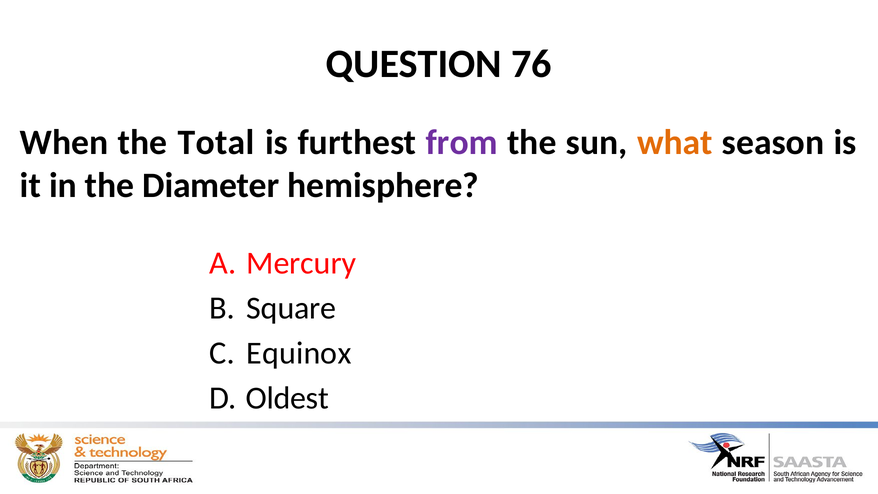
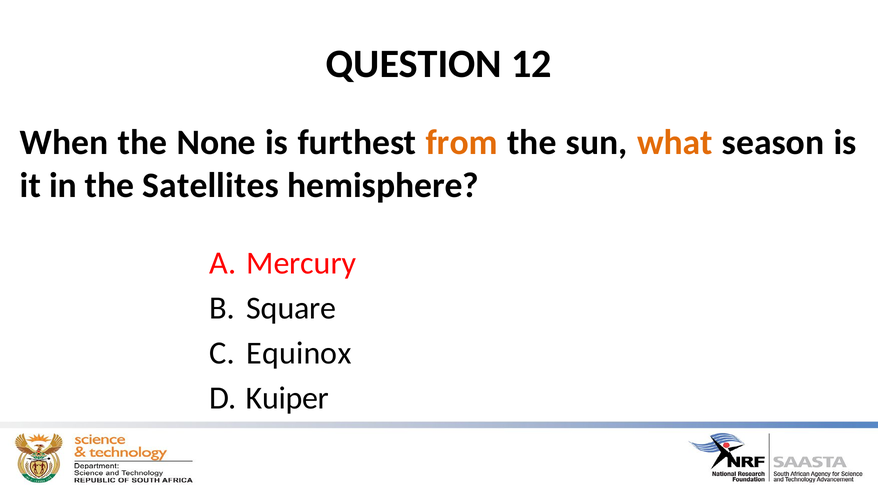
76: 76 -> 12 (531, 64)
Total: Total -> None (216, 142)
from colour: purple -> orange (462, 142)
Diameter: Diameter -> Satellites (211, 185)
Oldest: Oldest -> Kuiper (287, 398)
